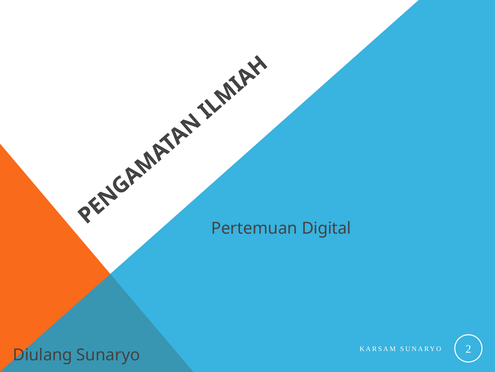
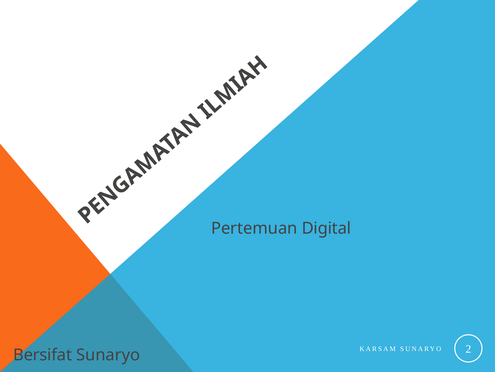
Diulang: Diulang -> Bersifat (43, 354)
